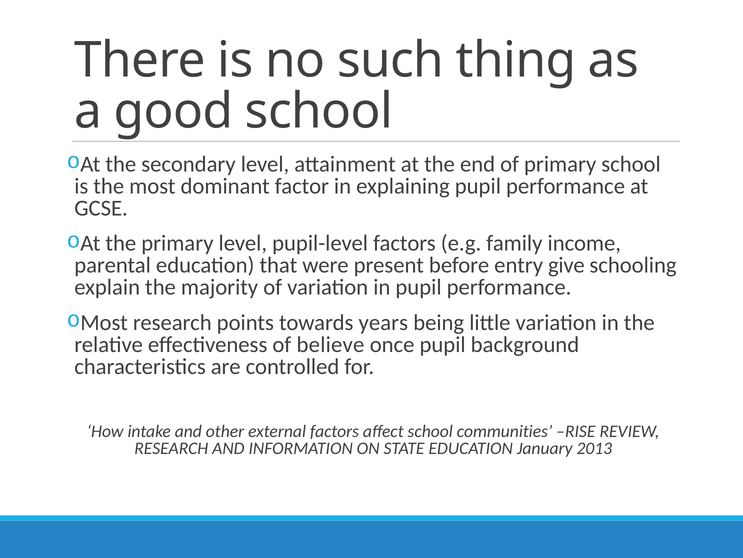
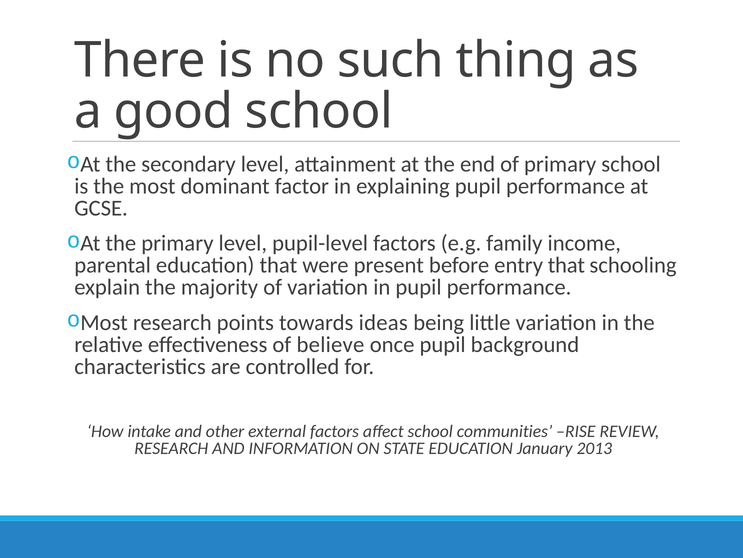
entry give: give -> that (566, 265)
years: years -> ideas (383, 322)
